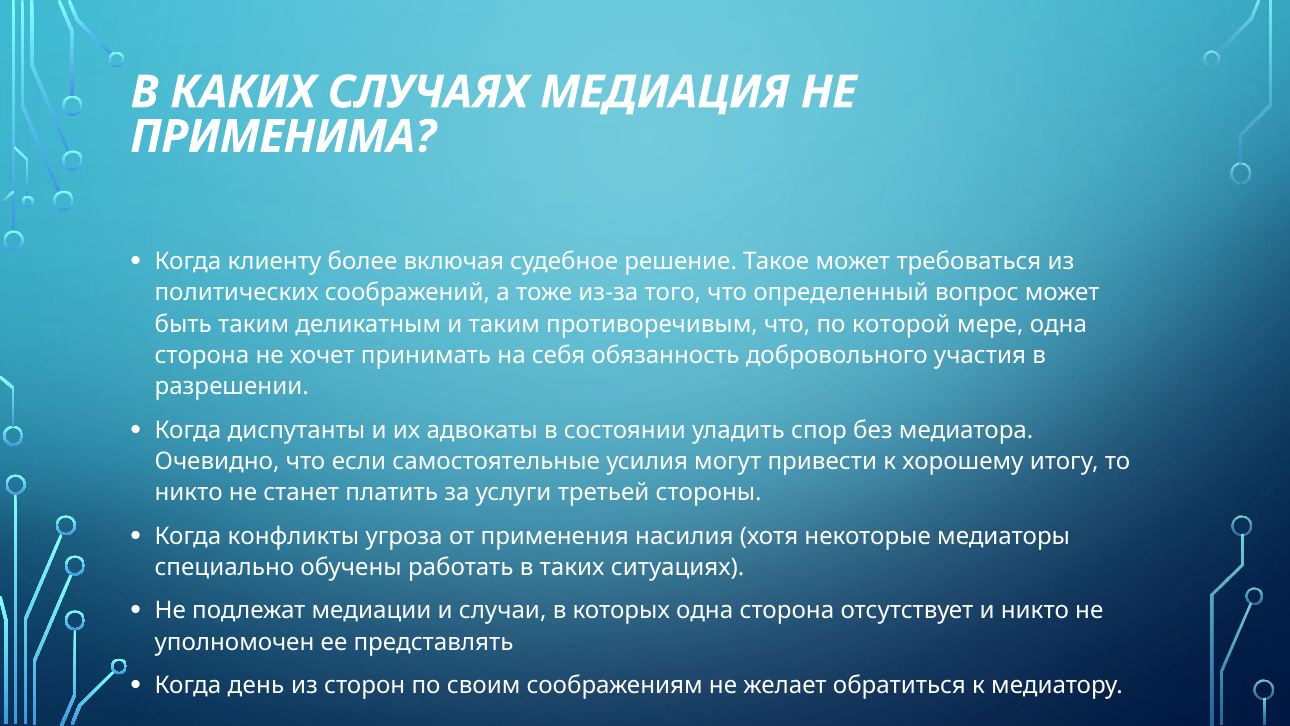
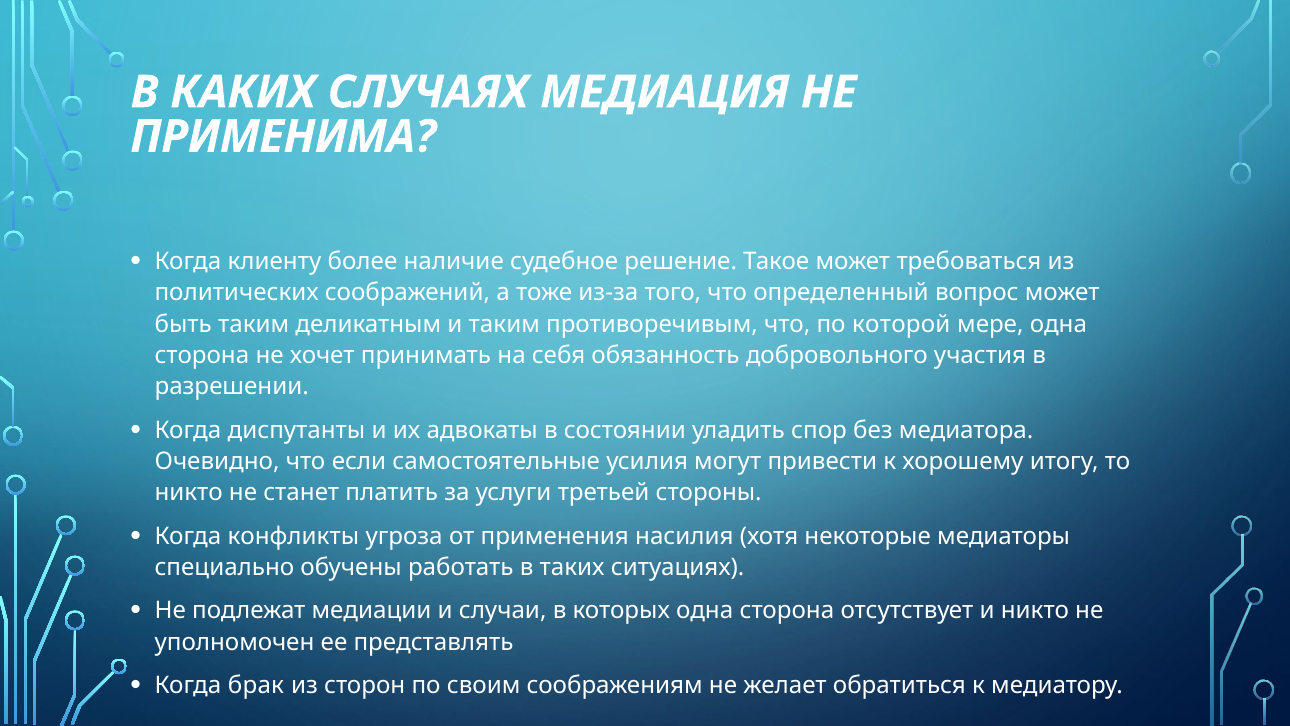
включая: включая -> наличие (454, 261)
день: день -> брак (256, 685)
